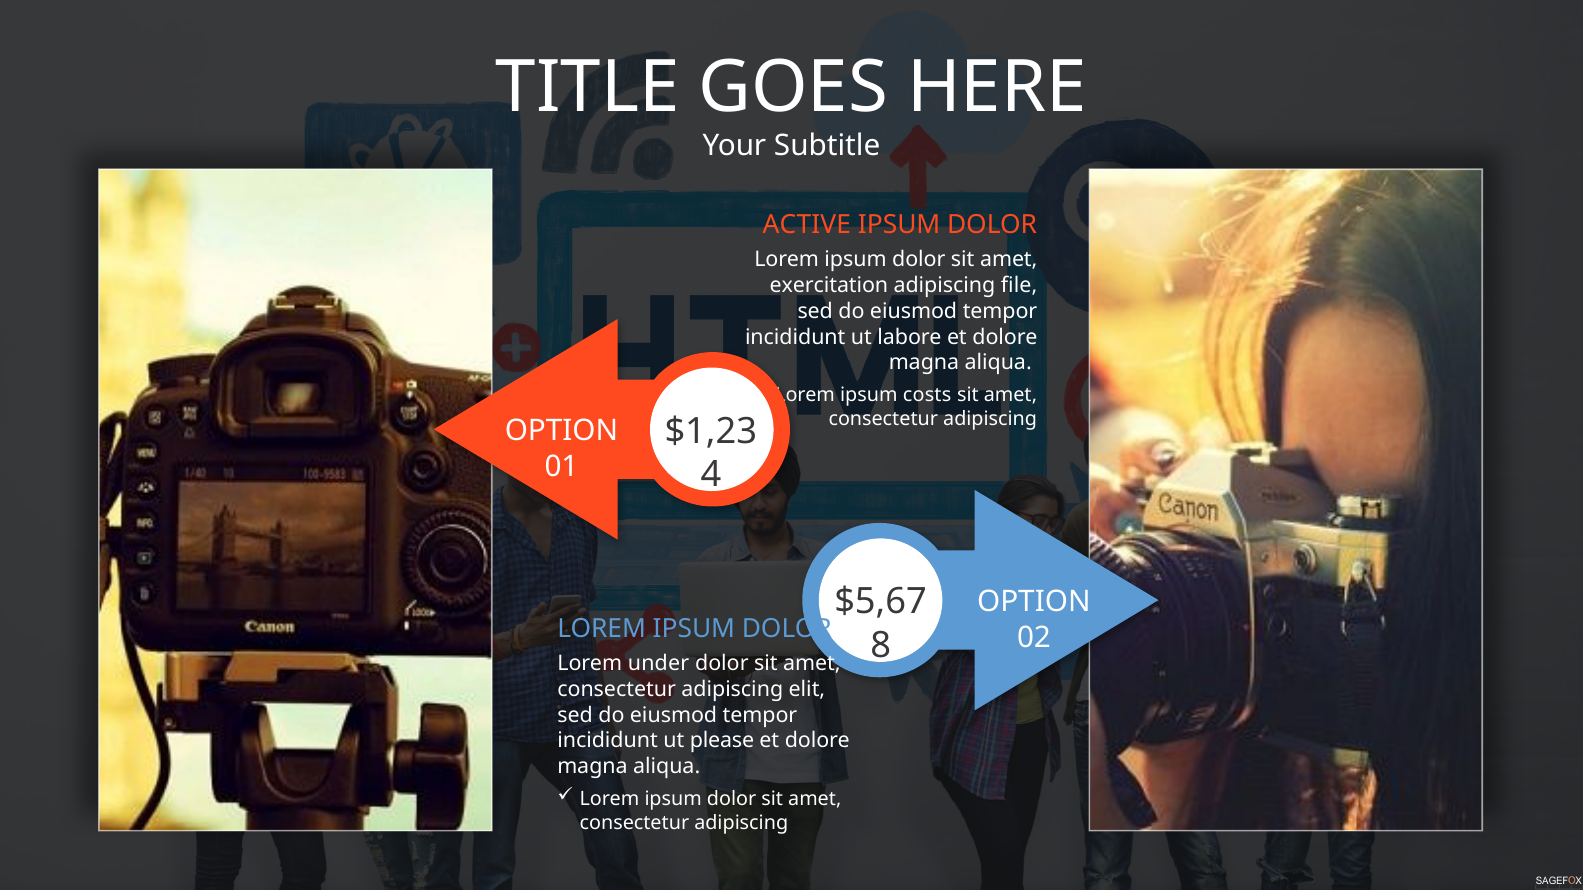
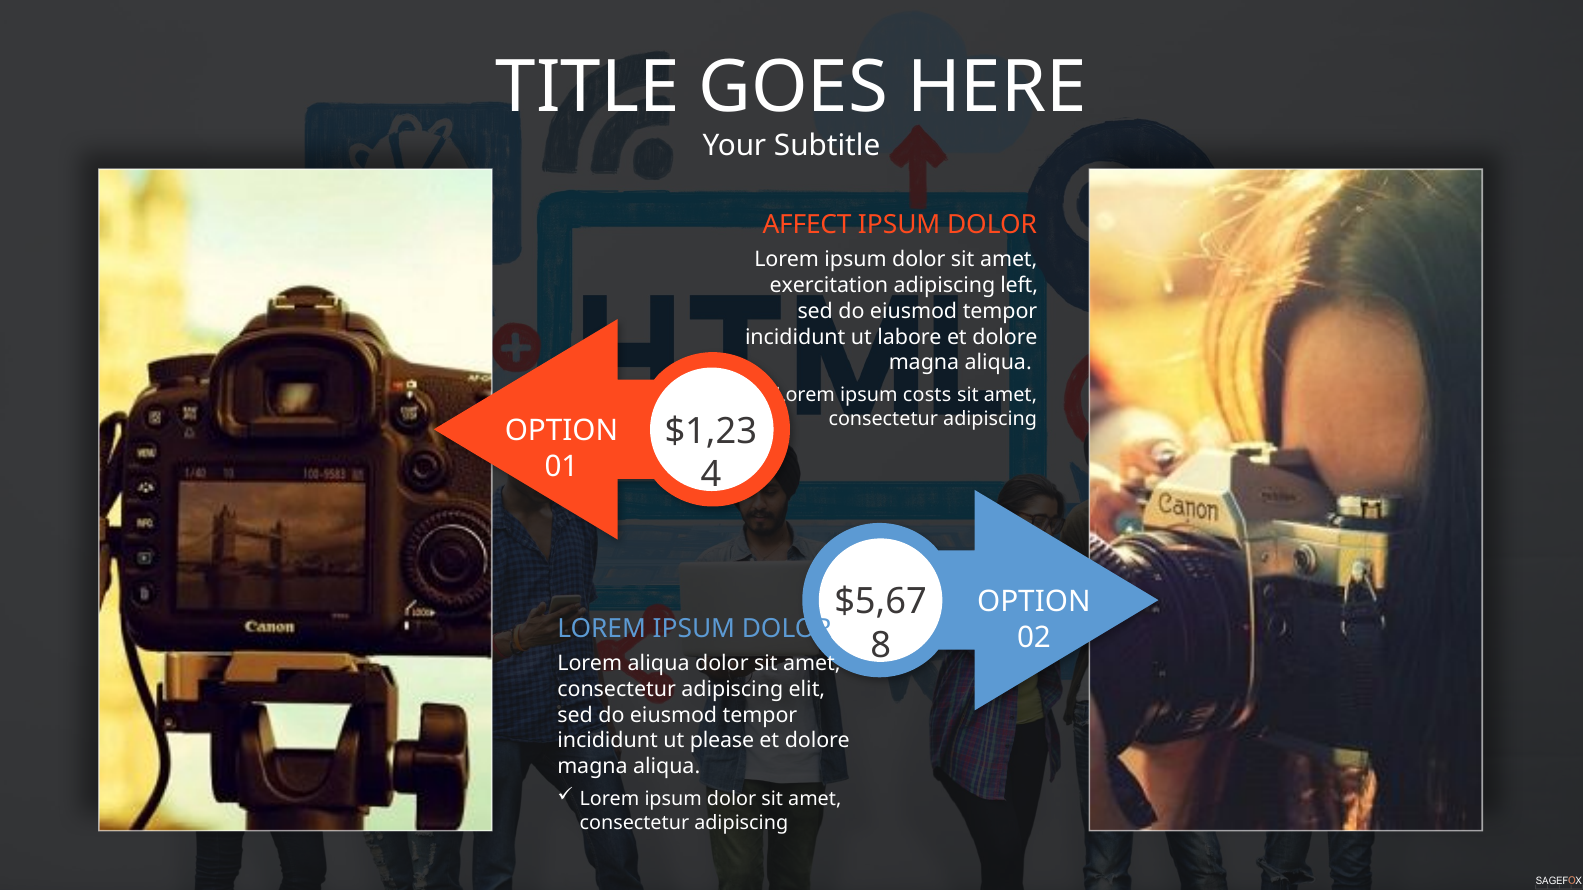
ACTIVE: ACTIVE -> AFFECT (807, 225)
file: file -> left (1019, 286)
Lorem under: under -> aliqua (659, 664)
